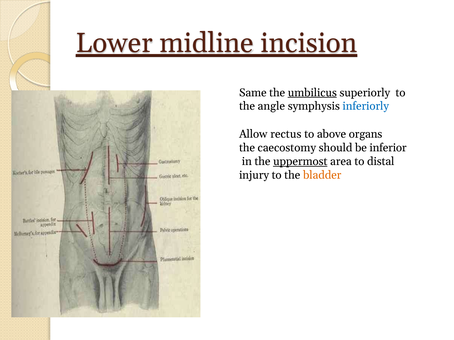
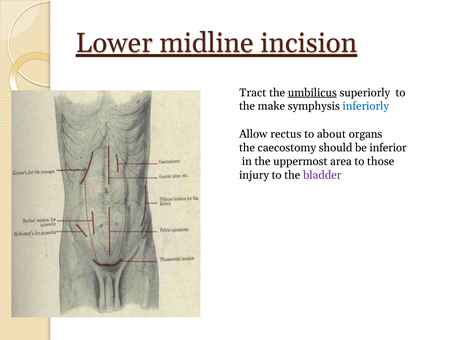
Same: Same -> Tract (253, 93)
angle: angle -> make (271, 106)
above: above -> about (331, 134)
uppermost underline: present -> none (300, 162)
distal: distal -> those (381, 162)
bladder colour: orange -> purple (322, 175)
